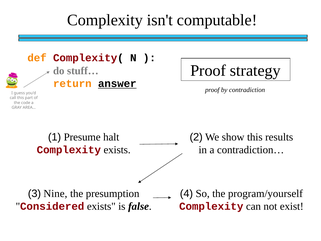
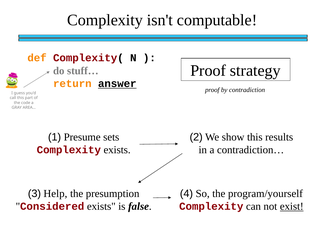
halt: halt -> sets (111, 137)
Nine: Nine -> Help (55, 193)
exist underline: none -> present (292, 206)
